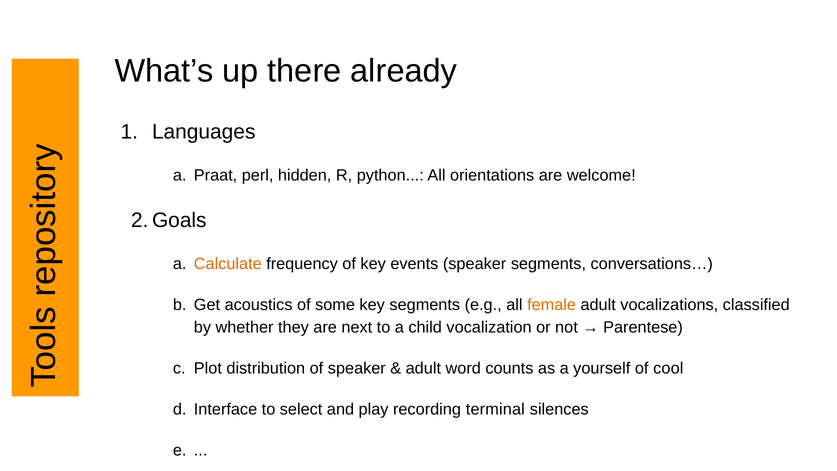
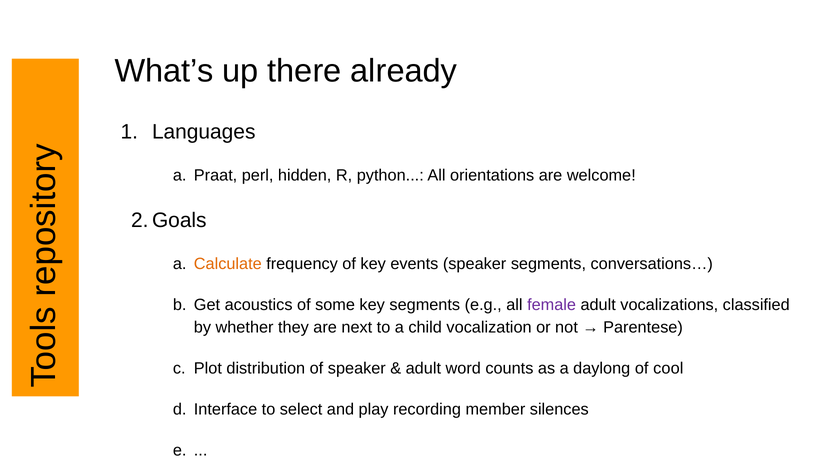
female colour: orange -> purple (552, 305)
yourself: yourself -> daylong (602, 368)
terminal: terminal -> member (495, 409)
